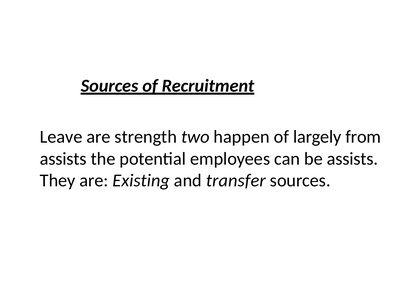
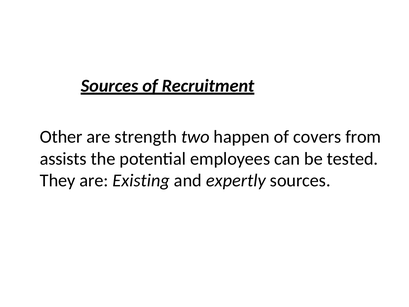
Leave: Leave -> Other (61, 137)
largely: largely -> covers (317, 137)
be assists: assists -> tested (353, 159)
transfer: transfer -> expertly (236, 180)
